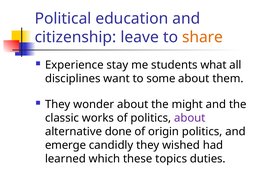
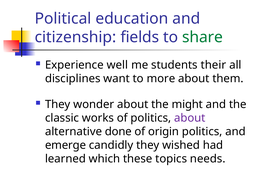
leave: leave -> fields (140, 37)
share colour: orange -> green (203, 37)
stay: stay -> well (117, 65)
what: what -> their (213, 65)
some: some -> more (161, 79)
duties: duties -> needs (208, 159)
